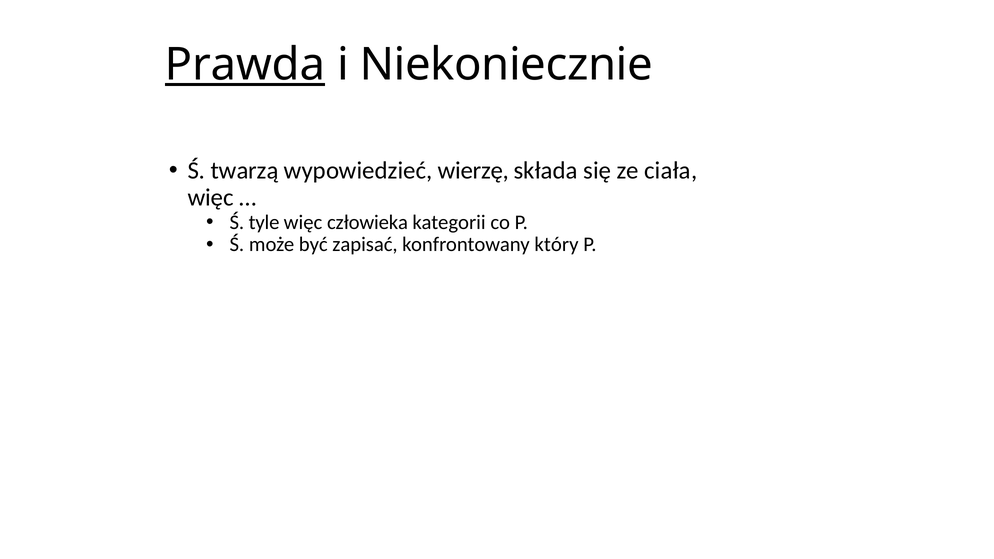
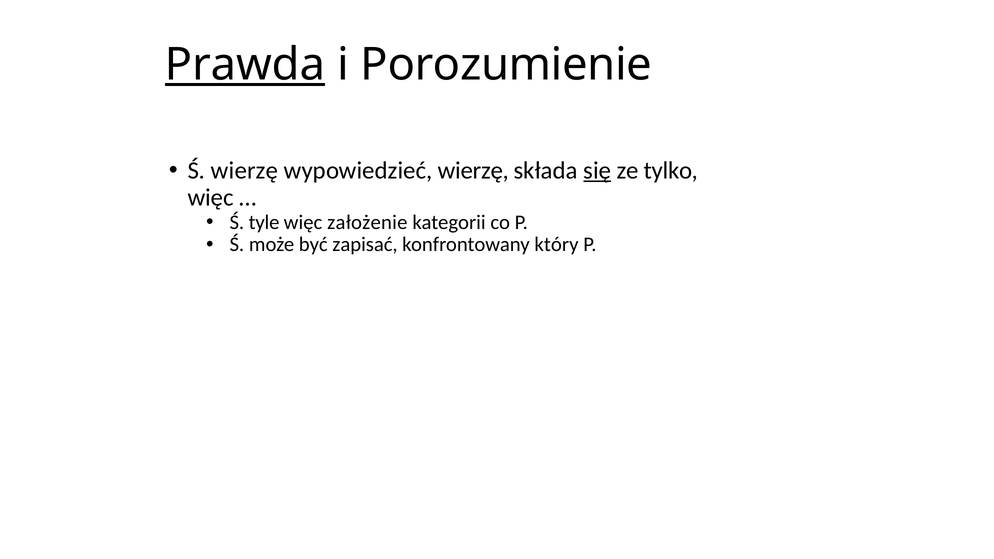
Niekoniecznie: Niekoniecznie -> Porozumienie (506, 65)
Ś twarzą: twarzą -> wierzę (244, 171)
się underline: none -> present (597, 171)
ciała: ciała -> tylko (671, 171)
człowieka: człowieka -> założenie (367, 222)
